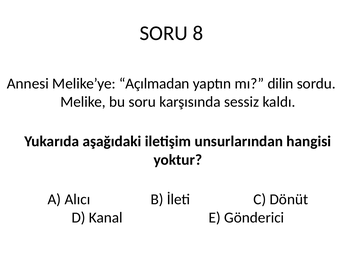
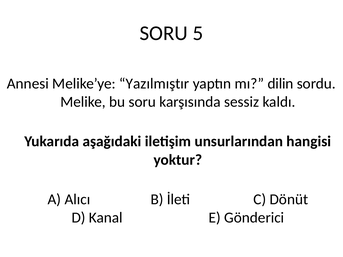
8: 8 -> 5 (198, 33)
Açılmadan: Açılmadan -> Yazılmıştır (154, 84)
